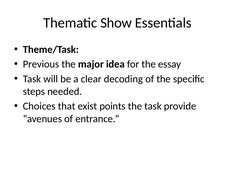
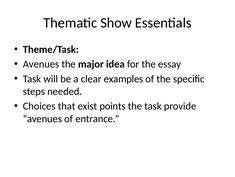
Previous: Previous -> Avenues (41, 64)
decoding: decoding -> examples (124, 79)
